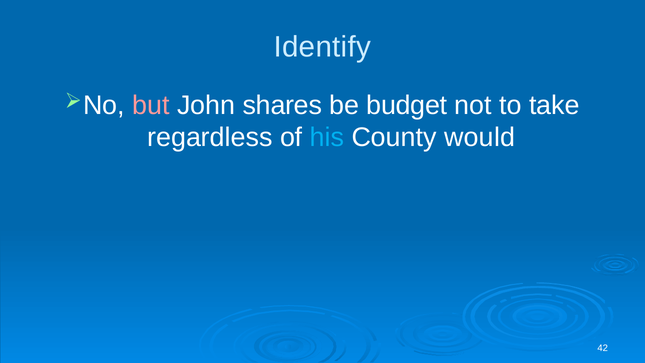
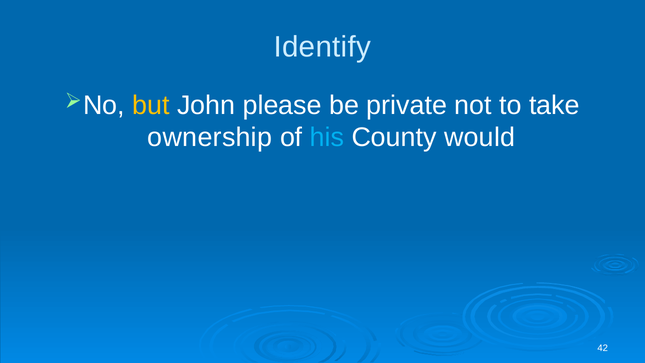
but colour: pink -> yellow (151, 105)
shares: shares -> please (282, 105)
budget: budget -> private (407, 105)
regardless: regardless -> ownership (210, 137)
